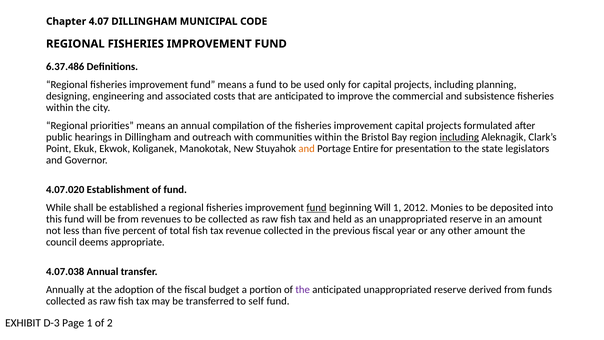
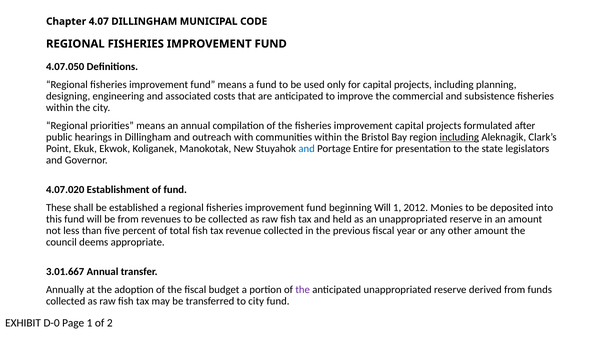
6.37.486: 6.37.486 -> 4.07.050 (65, 67)
and colour: orange -> blue (307, 149)
While: While -> These (59, 208)
fund underline: present -> none (317, 208)
4.07.038: 4.07.038 -> 3.01.667 (65, 272)
to self: self -> city (256, 301)
D-3: D-3 -> D-0 (52, 323)
